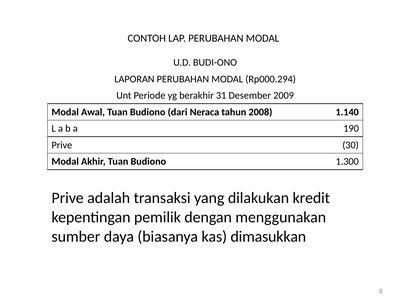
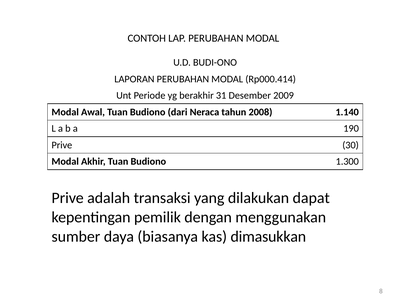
Rp000.294: Rp000.294 -> Rp000.414 (271, 79)
kredit: kredit -> dapat (311, 198)
